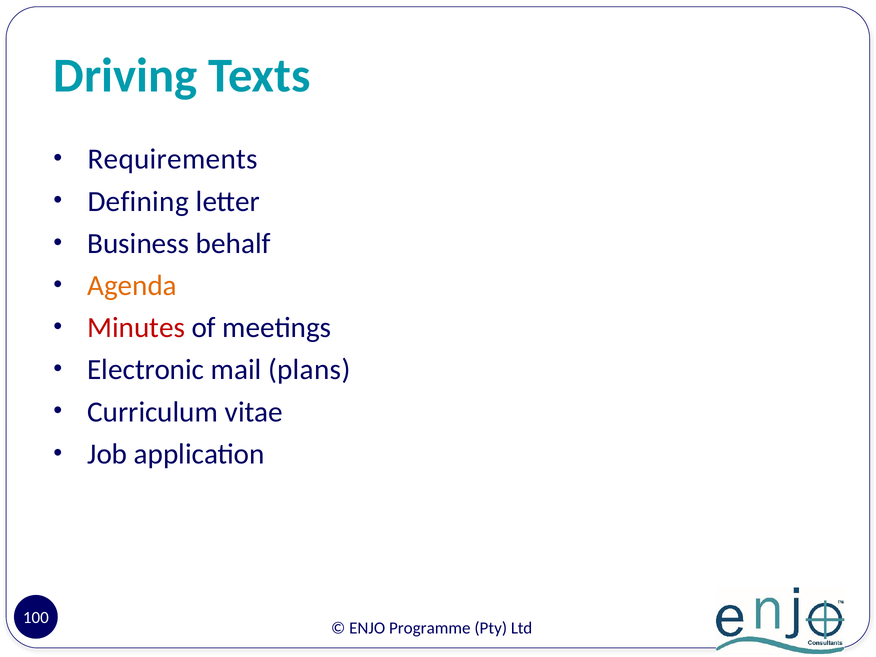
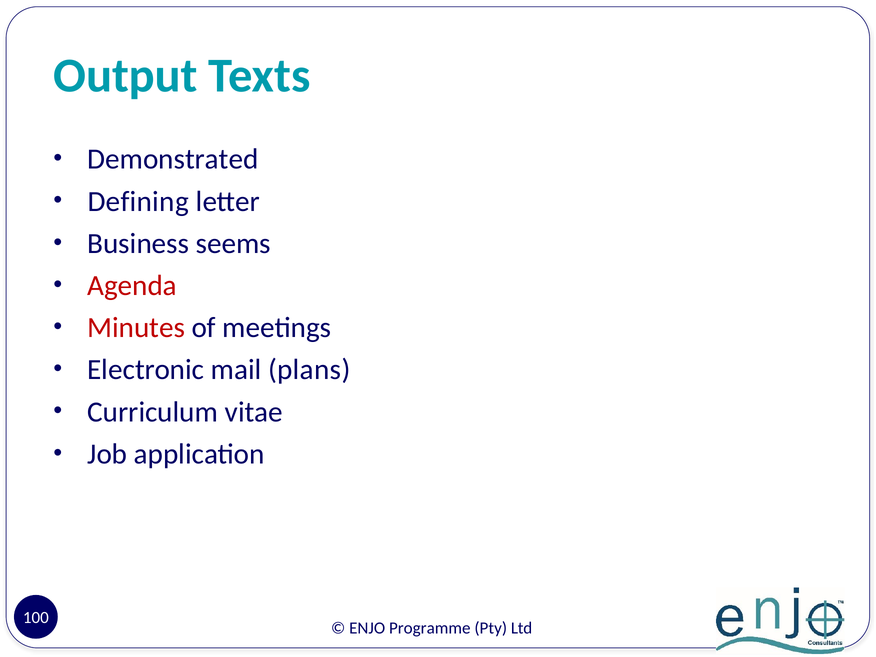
Driving: Driving -> Output (125, 76)
Requirements: Requirements -> Demonstrated (173, 159)
behalf: behalf -> seems (233, 244)
Agenda colour: orange -> red (132, 286)
